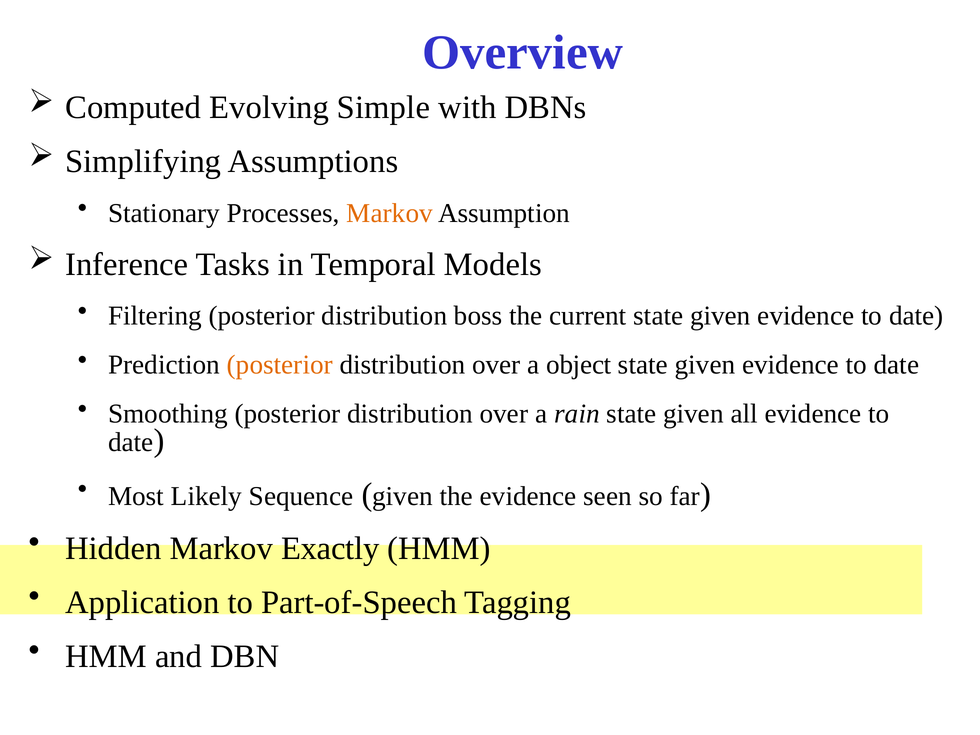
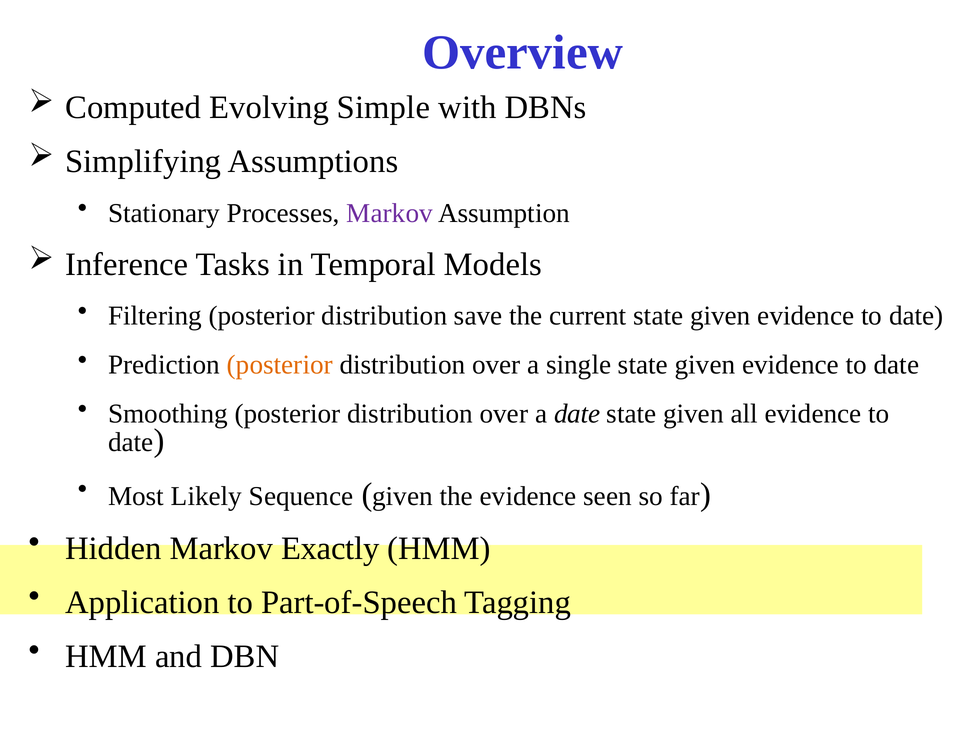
Markov colour: orange -> purple (390, 213)
boss: boss -> save (478, 316)
object: object -> single (579, 365)
a rain: rain -> date (577, 414)
